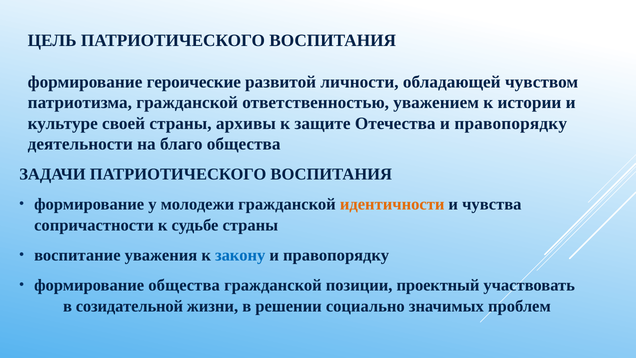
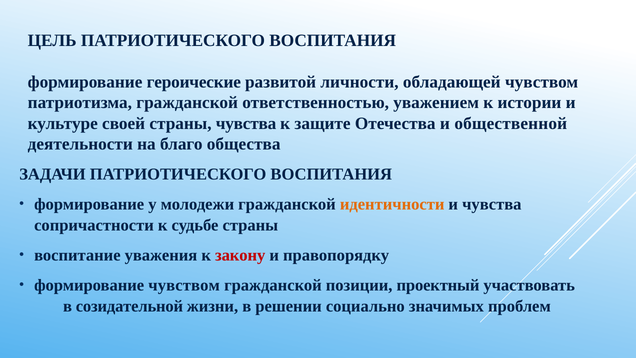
страны архивы: архивы -> чувства (246, 123)
Отечества и правопорядку: правопорядку -> общественной (511, 123)
закону colour: blue -> red (240, 255)
формирование общества: общества -> чувством (184, 285)
